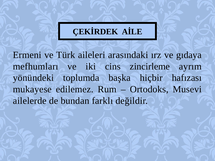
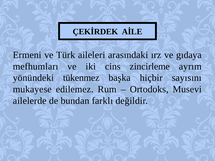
toplumda: toplumda -> tükenmez (81, 78)
hafızası: hafızası -> sayısını (187, 78)
